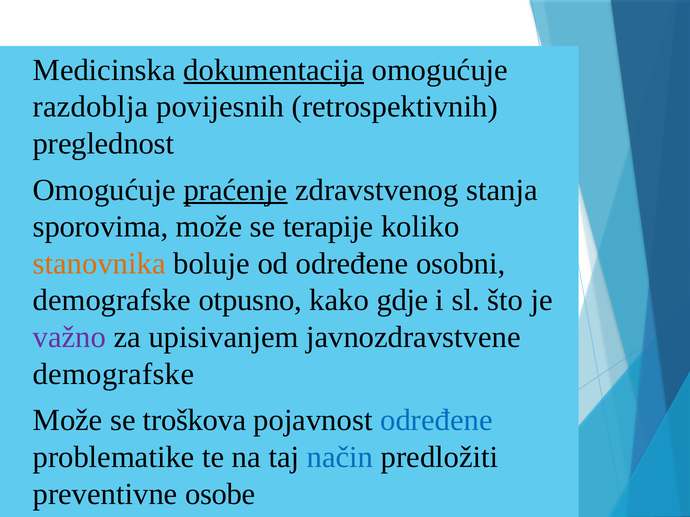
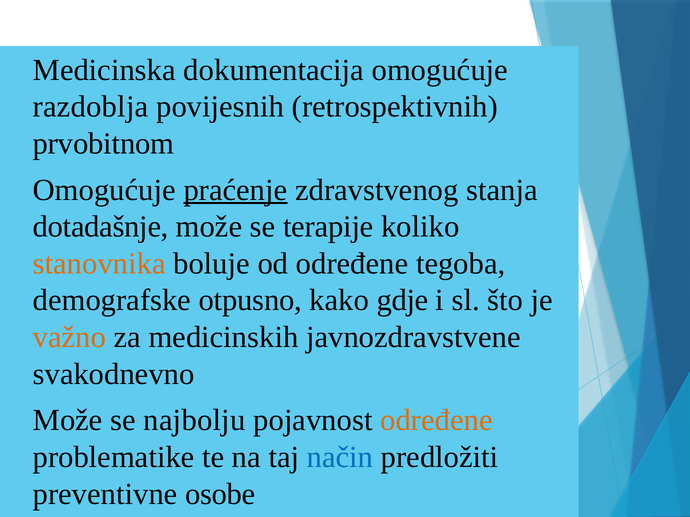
dokumentacija underline: present -> none (274, 70)
preglednost: preglednost -> prvobitnom (104, 144)
sporovima: sporovima -> dotadašnje (101, 227)
osobni: osobni -> tegoba (461, 264)
važno colour: purple -> orange (69, 337)
upisivanjem: upisivanjem -> medicinskih (224, 337)
demografske: demografske -> svakodnevno (114, 374)
troškova: troškova -> najbolju (194, 421)
određene colour: blue -> orange (436, 421)
